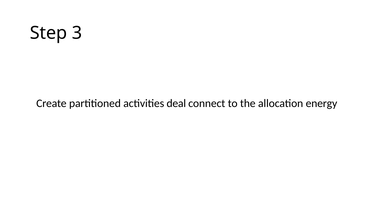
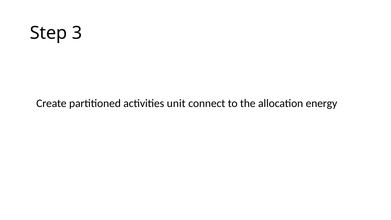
deal: deal -> unit (176, 103)
